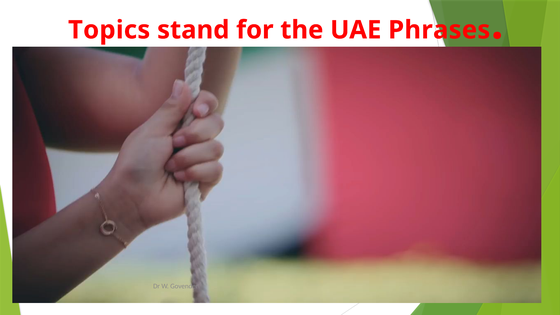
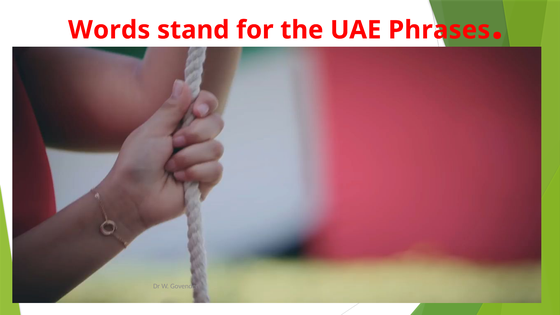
Topics: Topics -> Words (109, 30)
